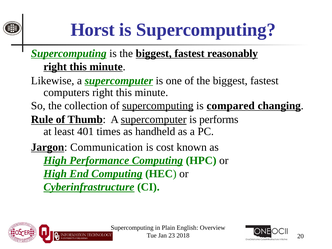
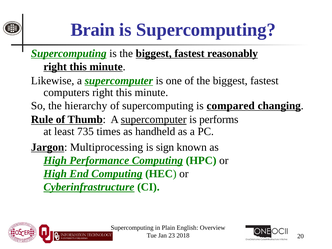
Horst: Horst -> Brain (93, 30)
collection: collection -> hierarchy (86, 106)
supercomputing underline: present -> none (158, 106)
401: 401 -> 735 (85, 131)
Communication: Communication -> Multiprocessing (107, 147)
cost: cost -> sign (165, 147)
